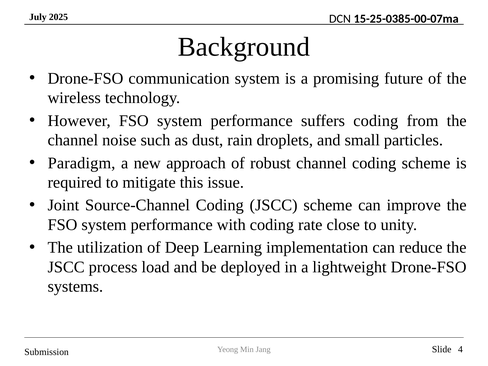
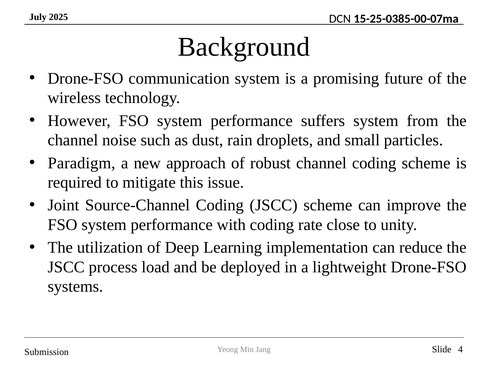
suffers coding: coding -> system (376, 121)
